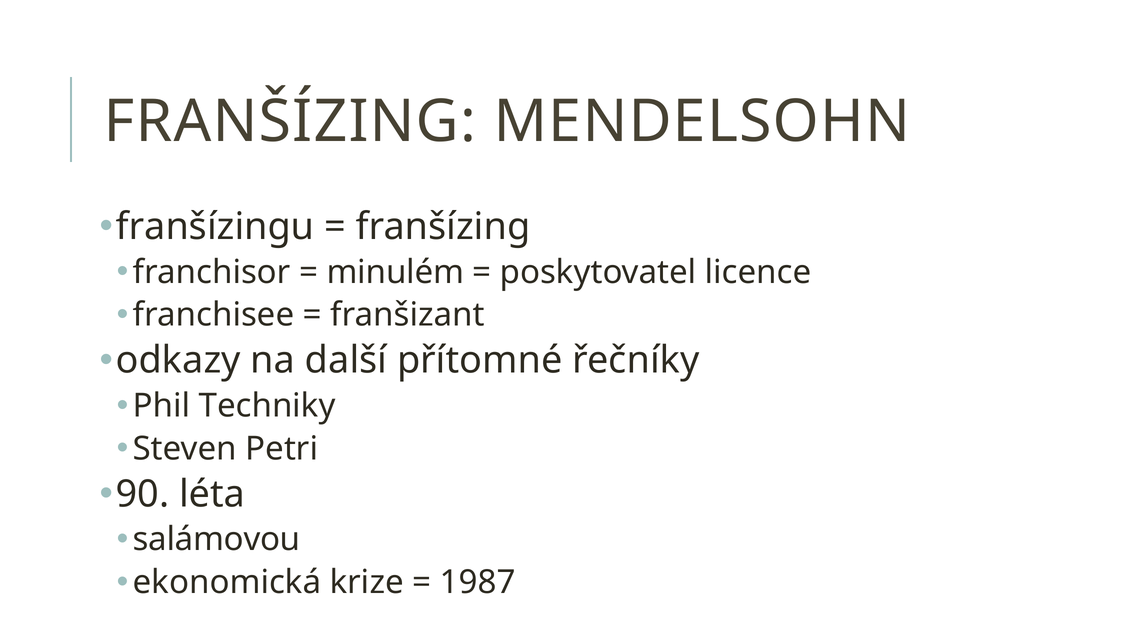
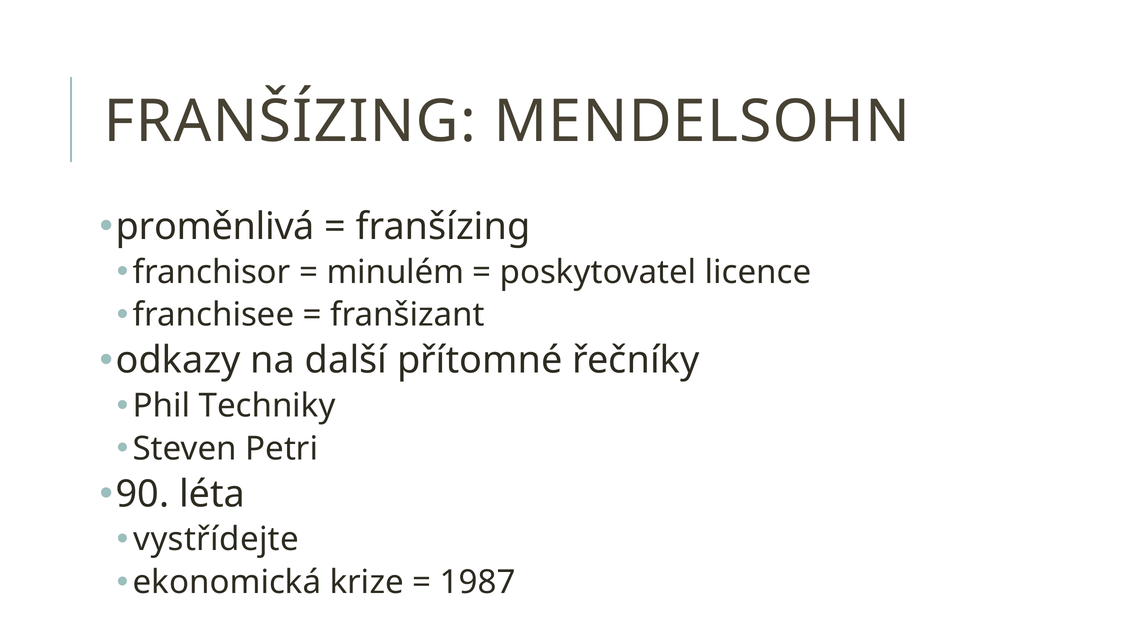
franšízingu: franšízingu -> proměnlivá (215, 227)
salámovou: salámovou -> vystřídejte (216, 540)
